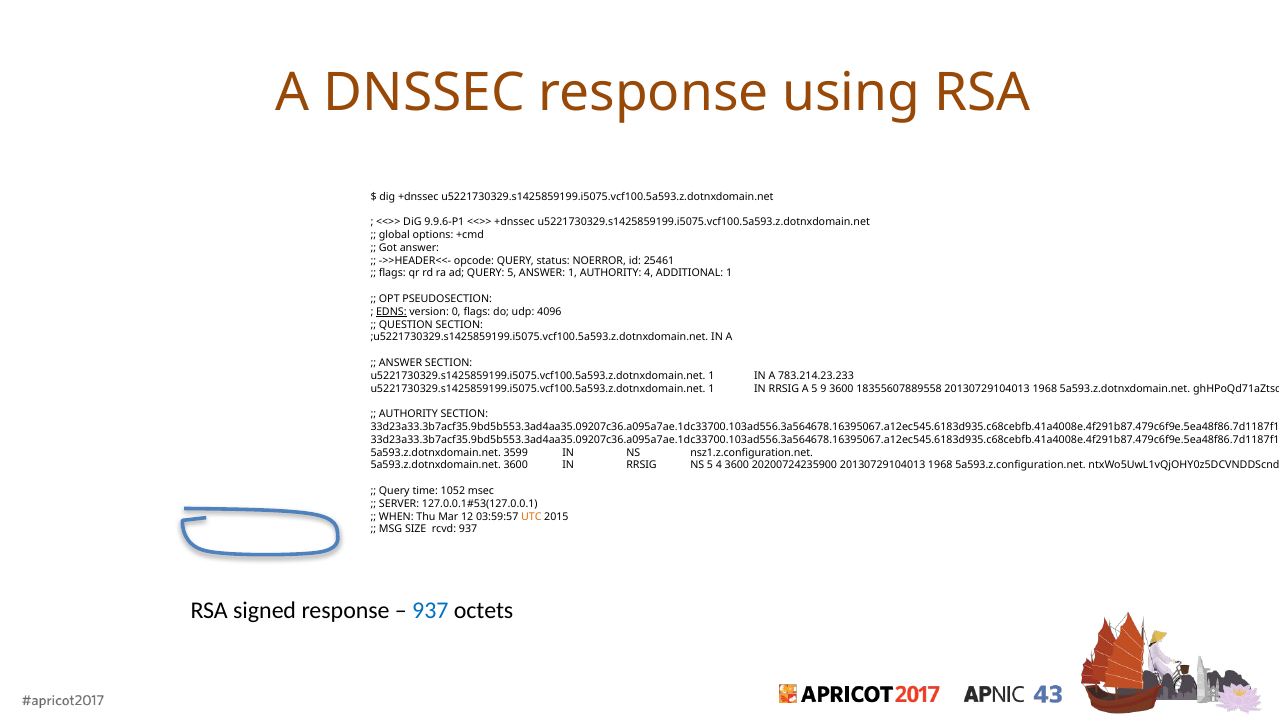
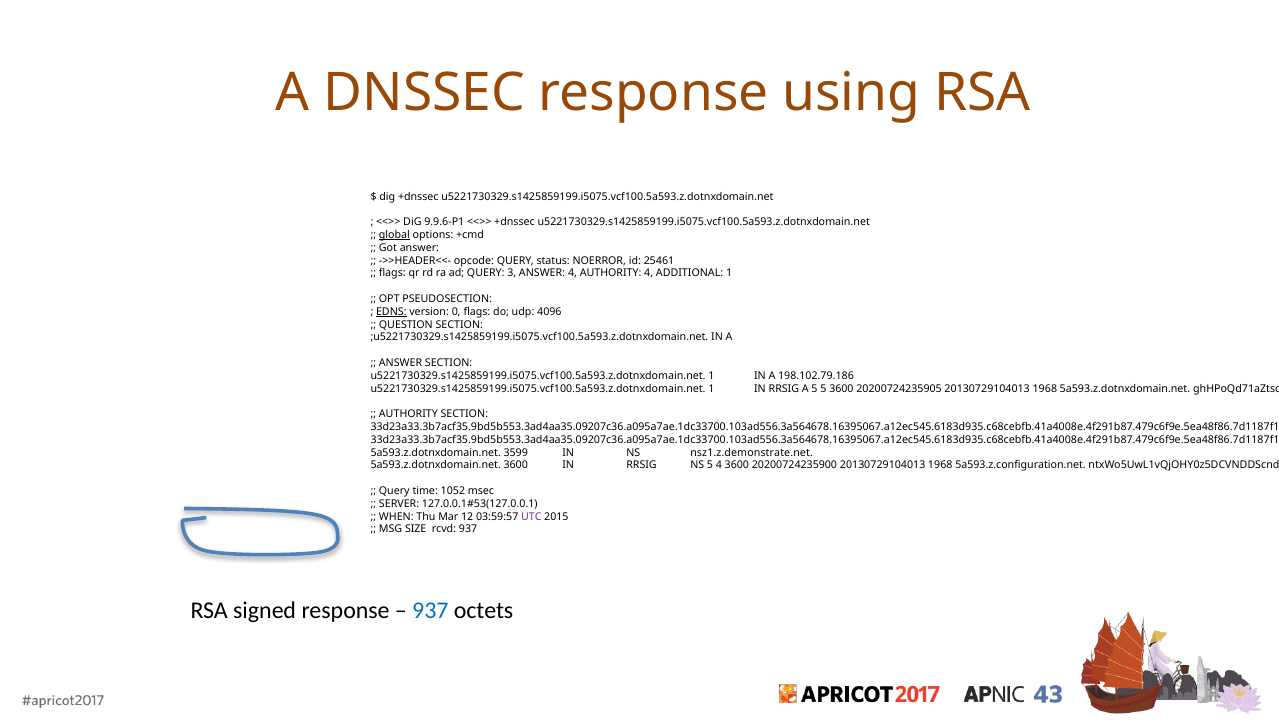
global underline: none -> present (394, 235)
QUERY 5: 5 -> 3 (512, 273)
ANSWER 1: 1 -> 4 (573, 273)
783.214.23.233: 783.214.23.233 -> 198.102.79.186 (816, 376)
5 9: 9 -> 5 (823, 388)
18355607889558: 18355607889558 -> 20200724235905 (899, 388)
nsz1.z.configuration.net: nsz1.z.configuration.net -> nsz1.z.demonstrate.net (752, 452)
UTC colour: orange -> purple (531, 516)
